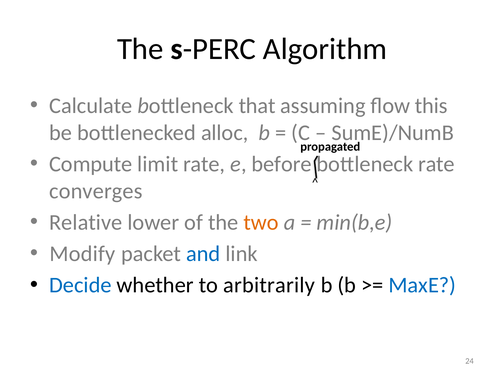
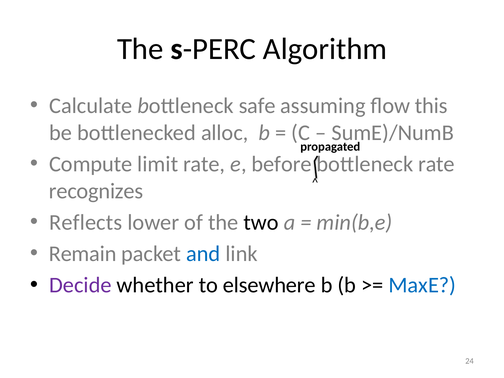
that: that -> safe (257, 106)
converges: converges -> recognizes (96, 191)
Relative: Relative -> Reflects (86, 222)
two colour: orange -> black (261, 222)
Modify: Modify -> Remain (83, 254)
Decide colour: blue -> purple (80, 285)
arbitrarily: arbitrarily -> elsewhere (269, 285)
